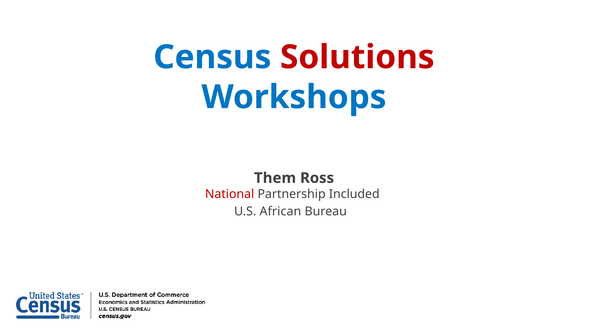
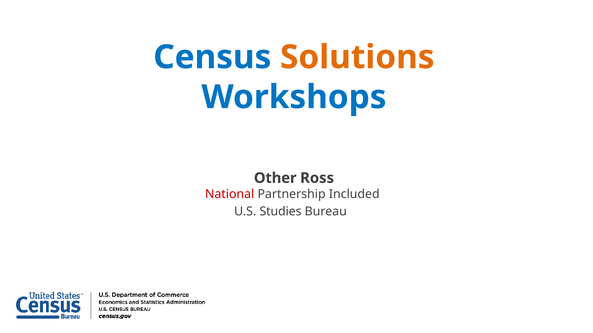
Solutions colour: red -> orange (357, 57)
Them: Them -> Other (275, 178)
African: African -> Studies (281, 212)
